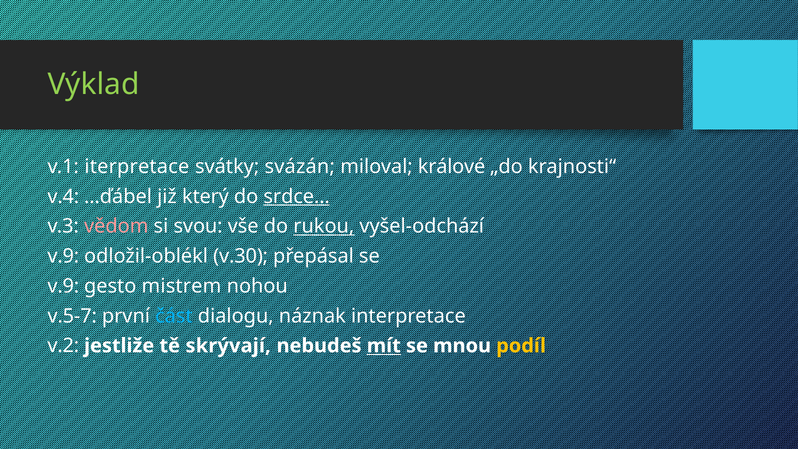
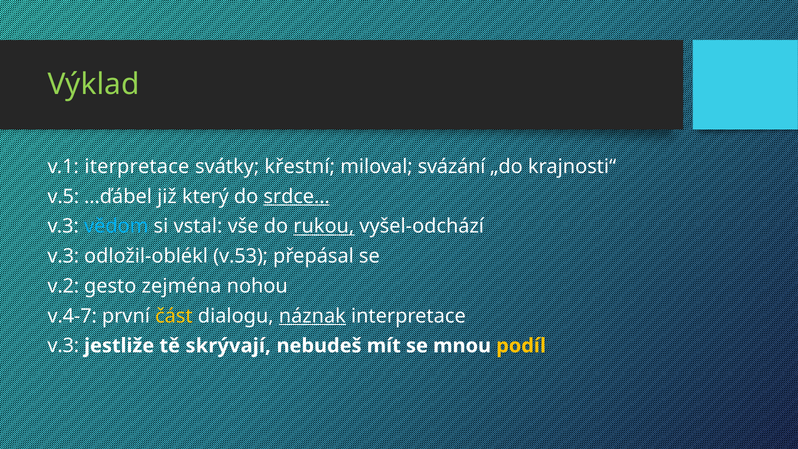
svázán: svázán -> křestní (300, 167)
králové: králové -> svázání (452, 167)
v.4: v.4 -> v.5 (63, 196)
vědom colour: pink -> light blue (116, 226)
svou: svou -> vstal (198, 226)
v.9: v.9 -> v.3 (63, 256)
v.30: v.30 -> v.53 (241, 256)
v.9: v.9 -> v.2 (63, 286)
mistrem: mistrem -> zejména (182, 286)
v.5-7: v.5-7 -> v.4-7 (72, 316)
část colour: light blue -> yellow (174, 316)
náznak underline: none -> present (312, 316)
v.2: v.2 -> v.3 (63, 346)
mít underline: present -> none (384, 346)
